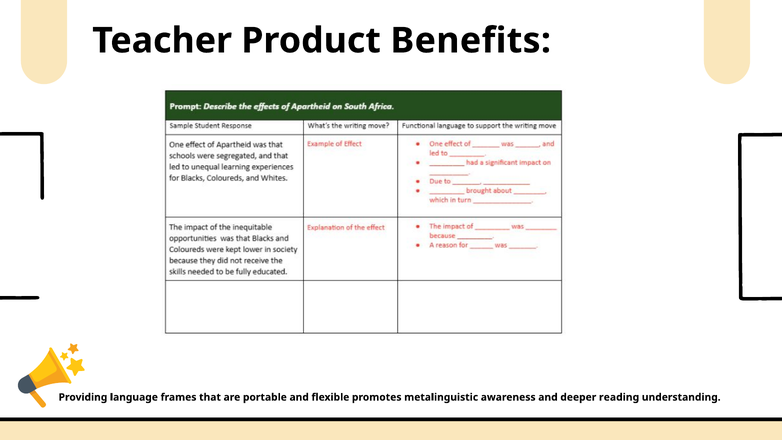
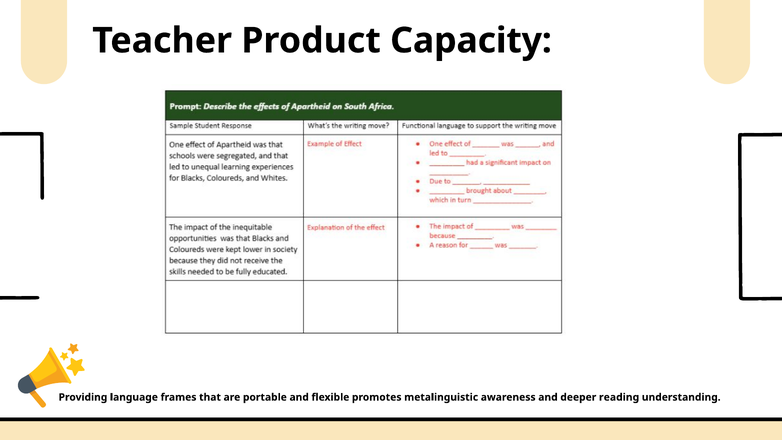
Benefits: Benefits -> Capacity (471, 41)
